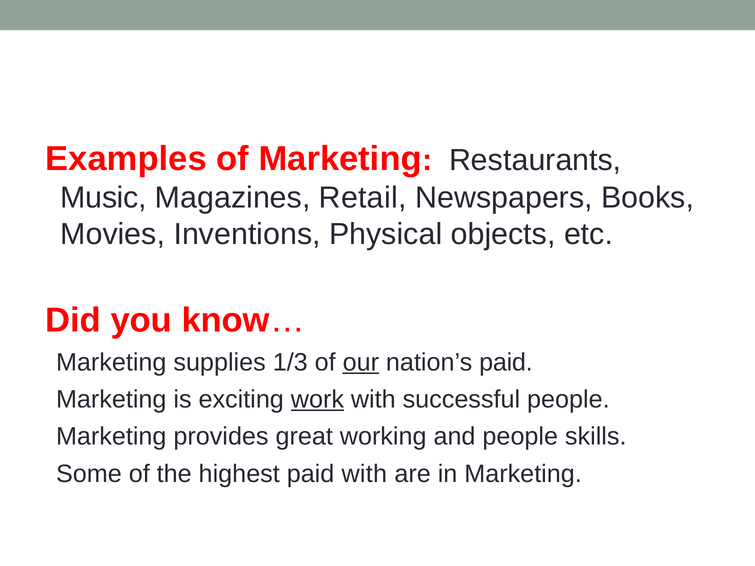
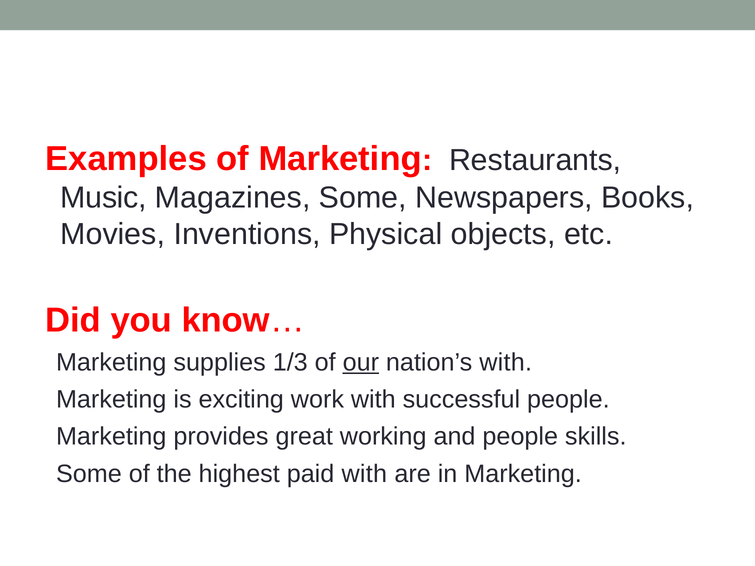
Magazines Retail: Retail -> Some (363, 198)
nation’s paid: paid -> with (506, 363)
work underline: present -> none (317, 400)
